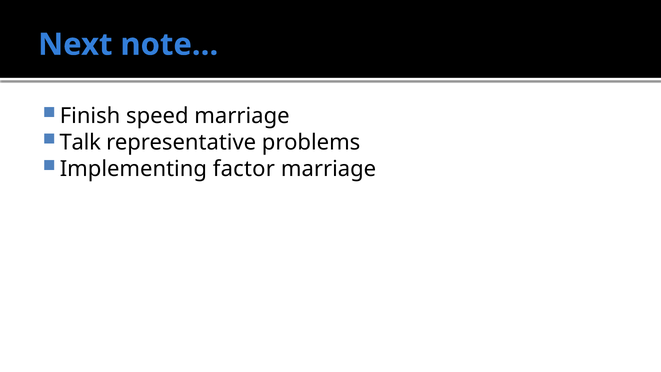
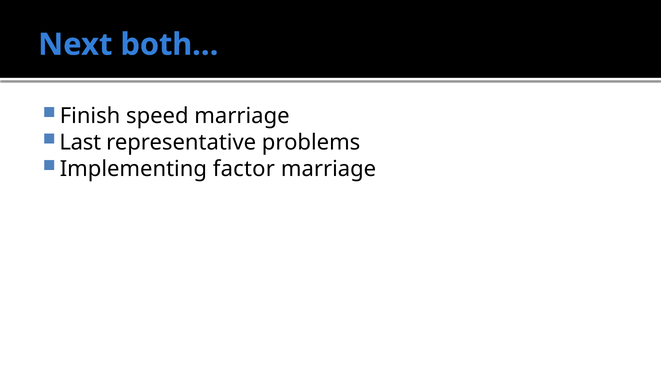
note…: note… -> both… (170, 45)
Talk: Talk -> Last (80, 142)
